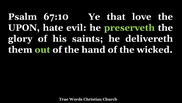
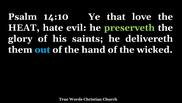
67:10: 67:10 -> 14:10 (56, 17)
UPON: UPON -> HEAT (24, 28)
out colour: light green -> light blue (42, 49)
